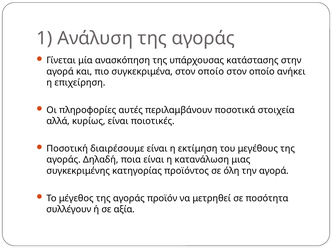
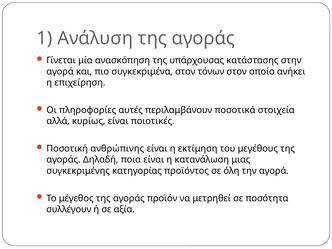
συγκεκριμένα στον οποίο: οποίο -> τόνων (211, 71)
διαιρέσουμε: διαιρέσουμε -> ανθρώπινης (117, 149)
